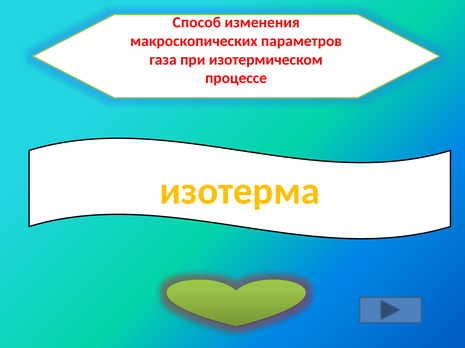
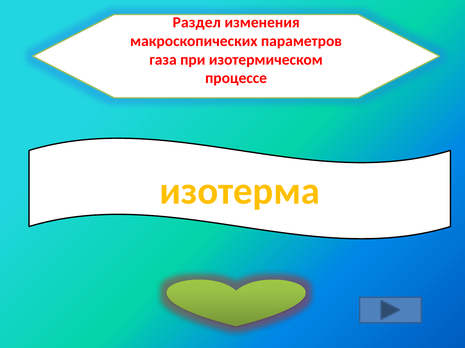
Способ: Способ -> Раздел (197, 23)
